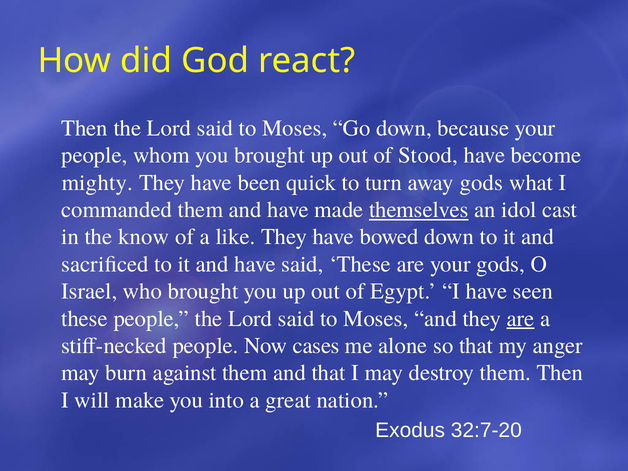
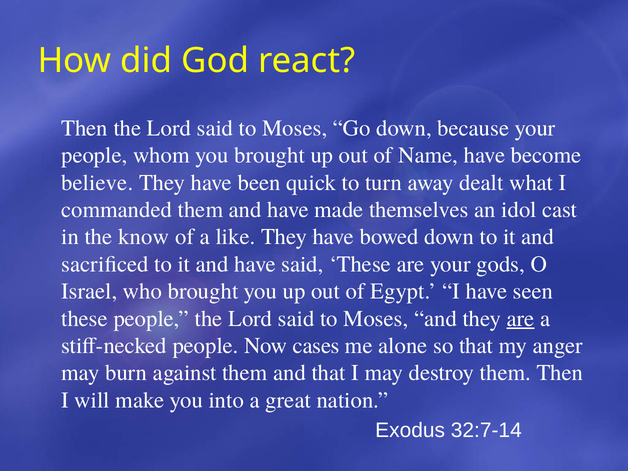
Stood: Stood -> Name (428, 155)
mighty: mighty -> believe (97, 183)
away gods: gods -> dealt (481, 183)
themselves underline: present -> none (419, 210)
32:7-20: 32:7-20 -> 32:7-14 (486, 430)
